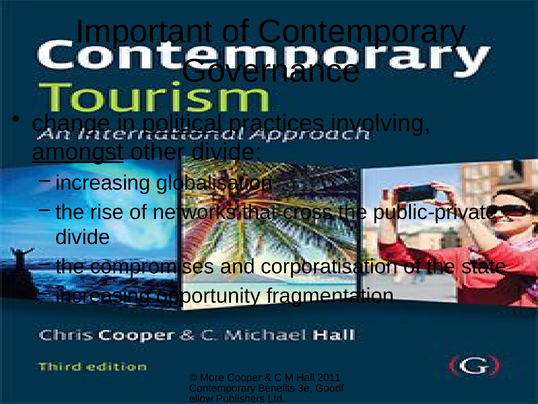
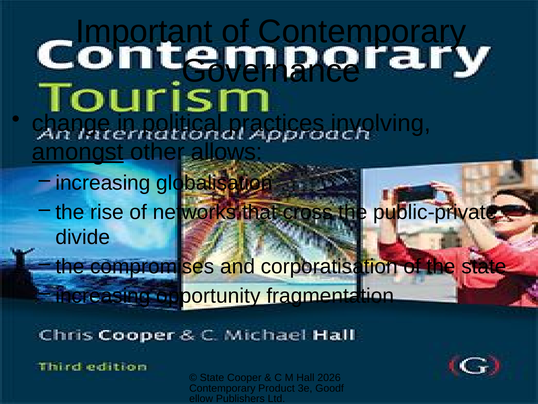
political underline: present -> none (182, 123)
other divide: divide -> allows (227, 152)
More: More -> State (212, 377)
2011: 2011 -> 2026 (329, 377)
Benefits: Benefits -> Product (277, 388)
